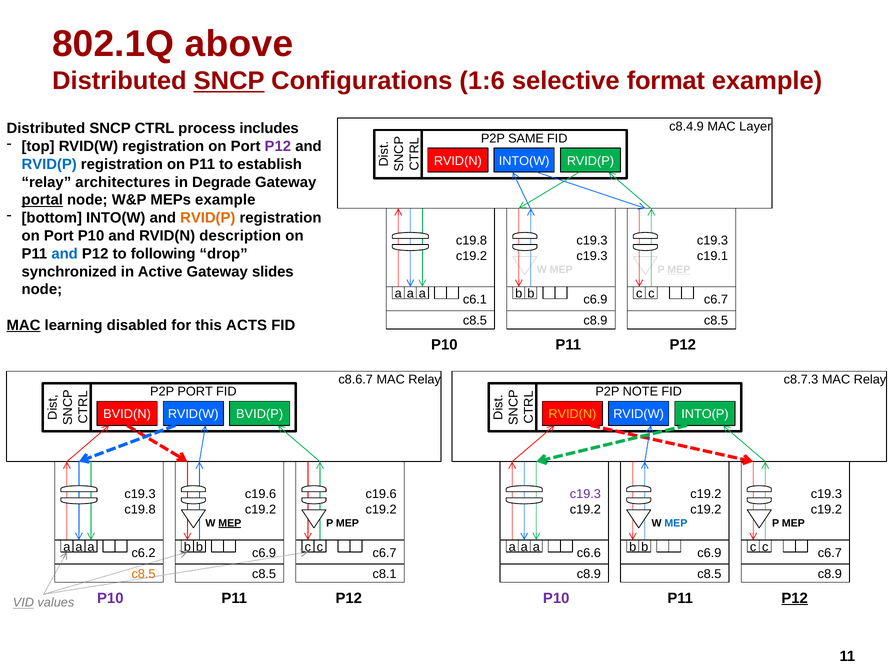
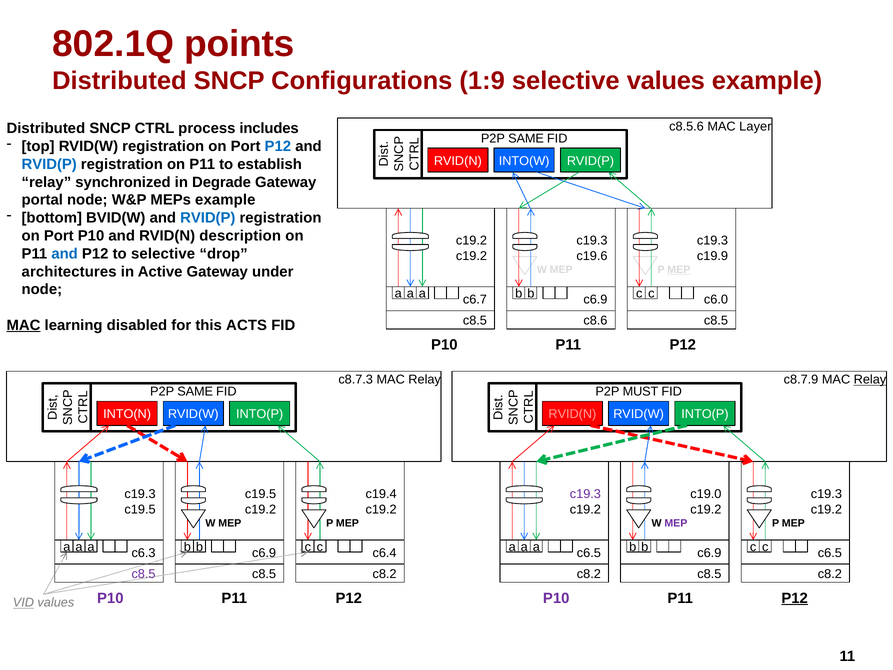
above: above -> points (239, 44)
SNCP underline: present -> none (229, 81)
1:6: 1:6 -> 1:9 (482, 81)
selective format: format -> values (666, 81)
c8.4.9: c8.4.9 -> c8.5.6 (687, 126)
P12 colour: purple -> blue (278, 146)
architectures: architectures -> synchronized (123, 182)
portal underline: present -> none (42, 200)
bottom INTO(W: INTO(W -> BVID(W (116, 218)
RVID(P colour: orange -> blue (208, 218)
c19.8: c19.8 -> c19.2 (471, 241)
to following: following -> selective (163, 254)
c19.3: c19.3 -> c19.6 (592, 256)
c19.1: c19.1 -> c19.9 (713, 256)
synchronized: synchronized -> architectures (69, 271)
slides: slides -> under (273, 271)
c6.7: c6.7 -> c6.0 (716, 299)
c6.1: c6.1 -> c6.7 (475, 299)
c8.9: c8.9 -> c8.6 (595, 321)
c8.6.7: c8.6.7 -> c8.7.3 (356, 379)
c8.7.3: c8.7.3 -> c8.7.9 (801, 379)
Relay underline: none -> present (870, 379)
PORT: PORT -> SAME (195, 392)
NOTE: NOTE -> MUST (640, 392)
BVID(N: BVID(N -> INTO(N (127, 414)
BVID(P: BVID(P -> INTO(P (260, 414)
RVID(N colour: yellow -> pink (572, 414)
c19.6: c19.6 -> c19.5 (261, 494)
c19.6: c19.6 -> c19.4 (381, 494)
c19.2: c19.2 -> c19.0 (706, 494)
c19.8: c19.8 -> c19.5 (140, 509)
MEP underline: present -> none (230, 523)
MEP colour: blue -> purple (676, 523)
c6.7: c6.7 -> c6.4 (385, 553)
c6.7: c6.7 -> c6.5 (830, 553)
c6.2: c6.2 -> c6.3 (144, 553)
c6.6: c6.6 -> c6.5 (589, 553)
c8.5 colour: orange -> purple (144, 574)
c8.1: c8.1 -> c8.2 (385, 574)
c8.9: c8.9 -> c8.2 (589, 574)
c8.9: c8.9 -> c8.2 (830, 574)
